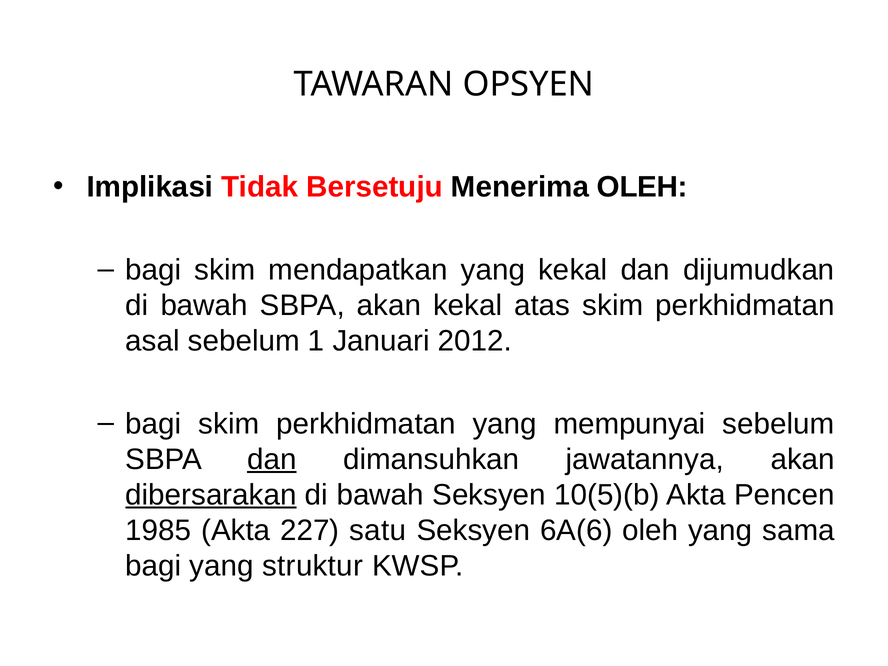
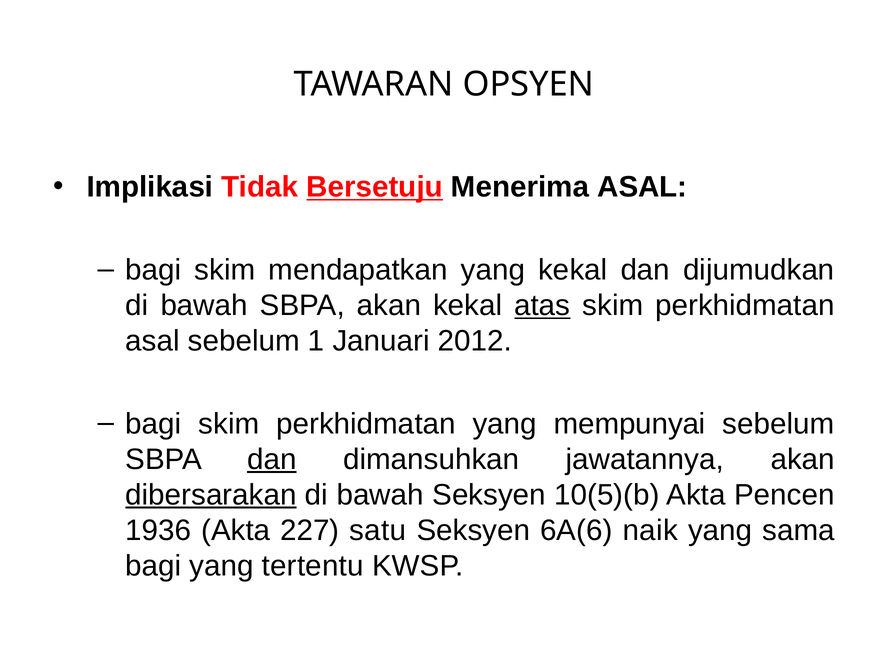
Bersetuju underline: none -> present (375, 187)
Menerima OLEH: OLEH -> ASAL (642, 187)
atas underline: none -> present (542, 305)
1985: 1985 -> 1936 (158, 530)
6A(6 oleh: oleh -> naik (650, 530)
struktur: struktur -> tertentu (313, 566)
